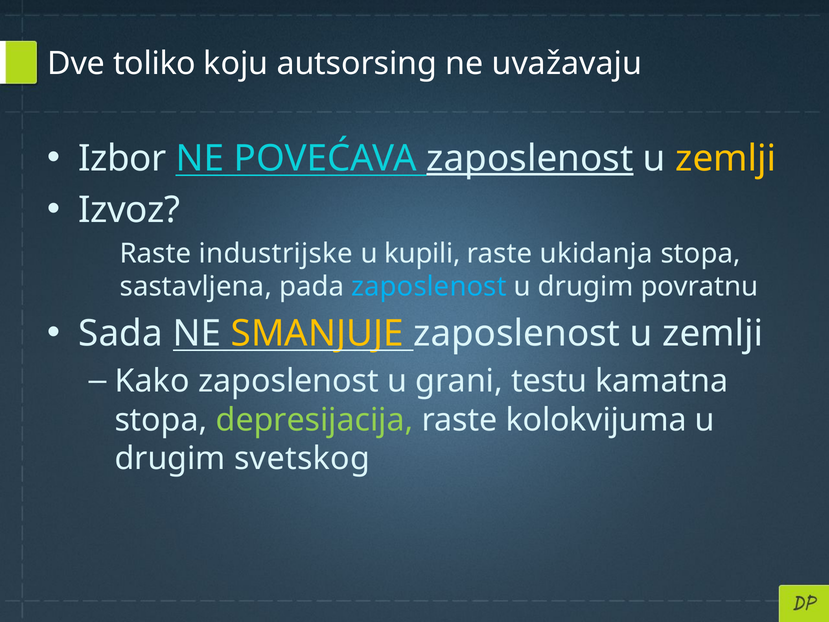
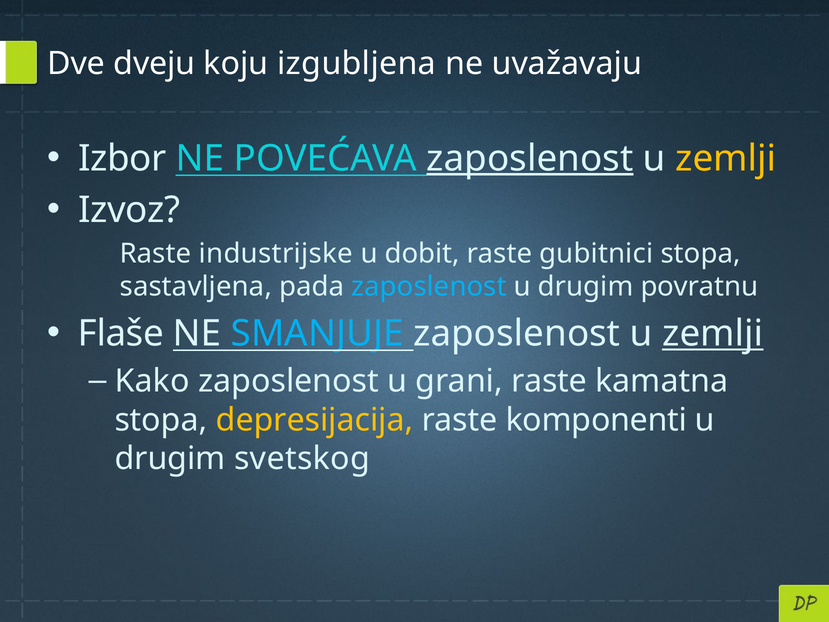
toliko: toliko -> dveju (154, 64)
autsorsing: autsorsing -> izgubljena (357, 64)
kupili: kupili -> dobit (422, 254)
ukidanja: ukidanja -> gubitnici (596, 254)
Sada: Sada -> Flaše (121, 333)
SMANJUJE colour: yellow -> light blue (317, 333)
zemlji underline: none -> present (713, 333)
grani testu: testu -> raste (549, 381)
depresijacija colour: light green -> yellow (315, 420)
kolokvijuma: kolokvijuma -> komponenti (596, 420)
